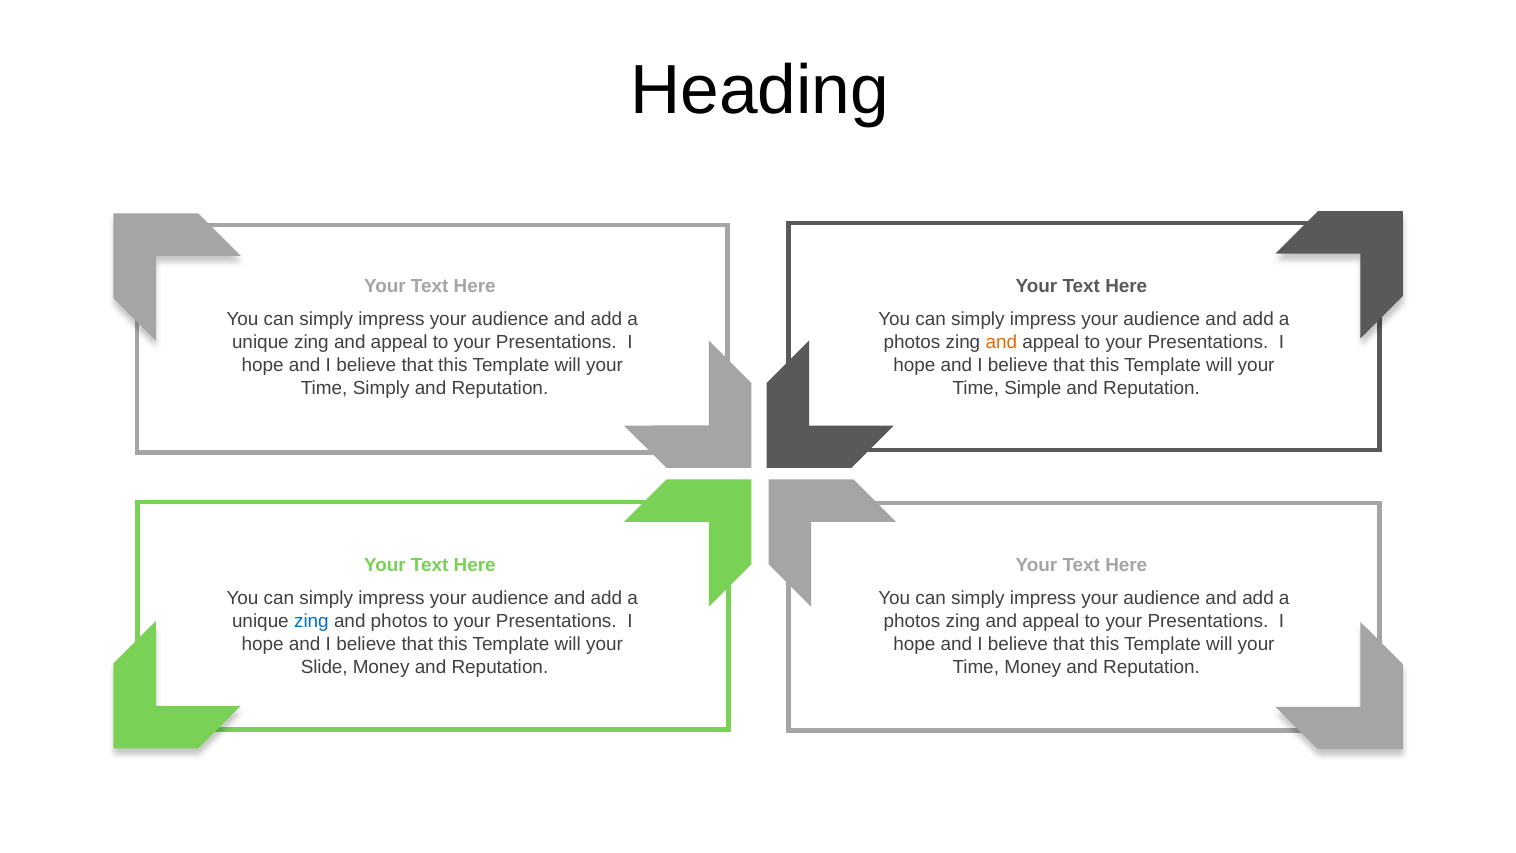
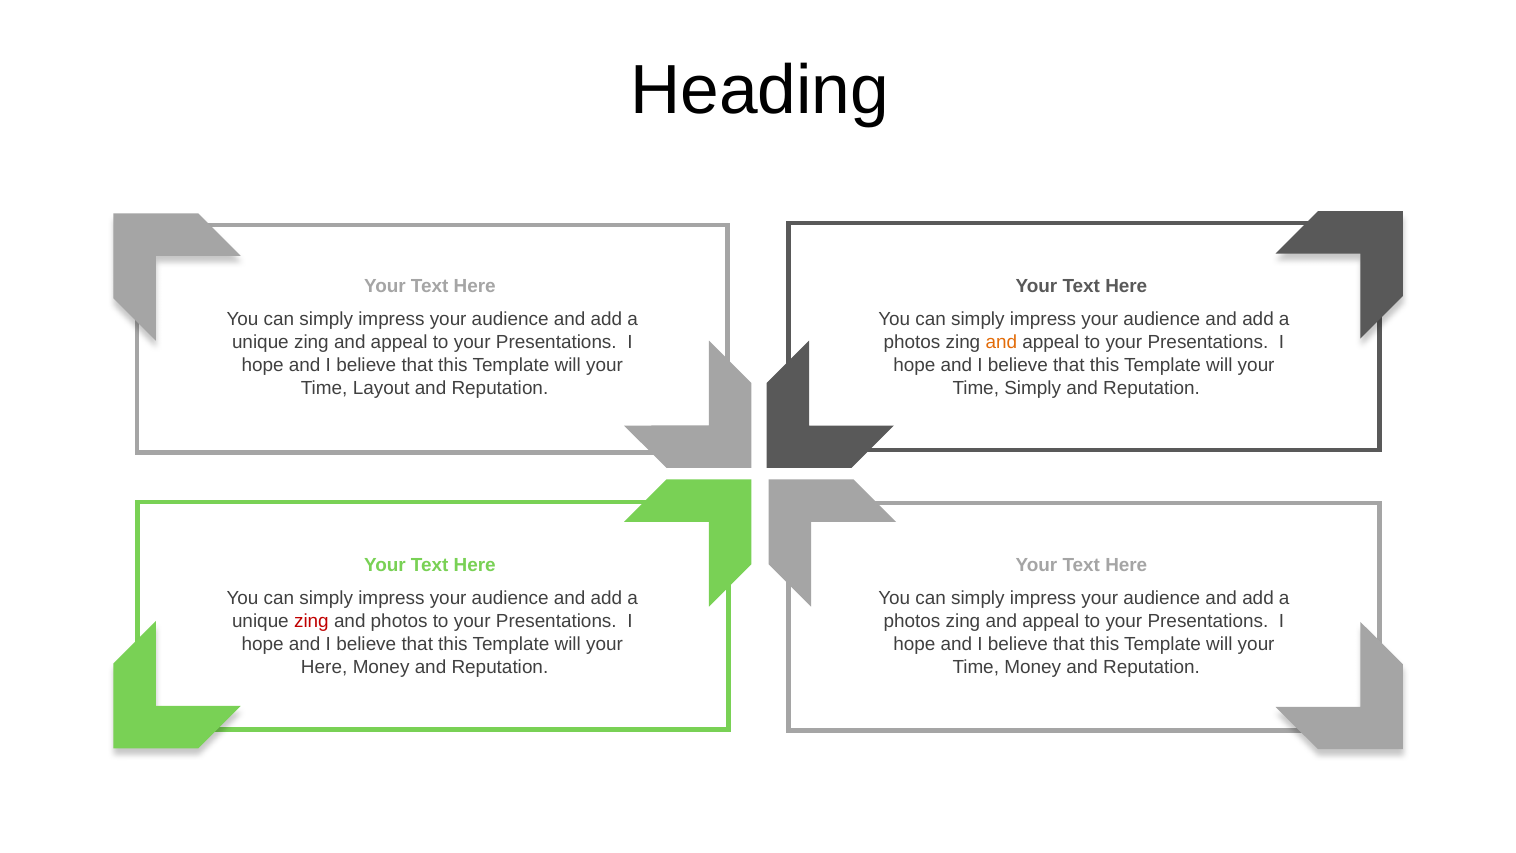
Time Simply: Simply -> Layout (381, 388)
Time Simple: Simple -> Simply (1033, 388)
zing colour: blue -> red (311, 621)
Slide: Slide -> Here (324, 667)
